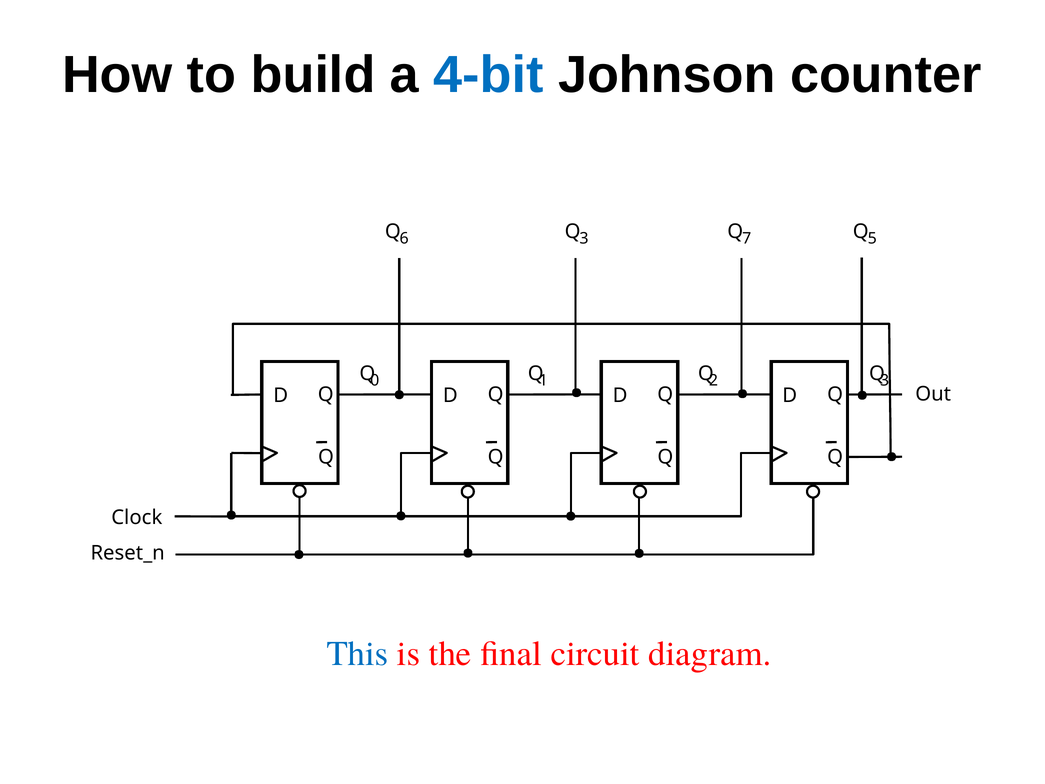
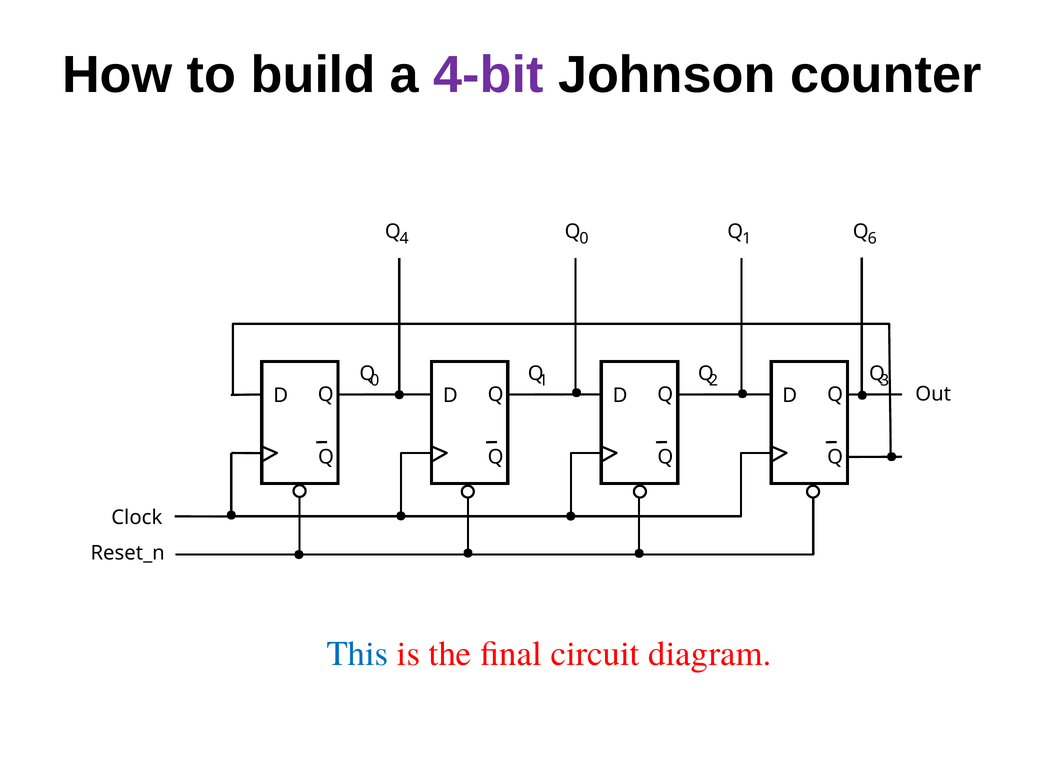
4-bit colour: blue -> purple (489, 75)
6: 6 -> 4 (404, 239)
3: 3 -> 0 (584, 239)
7: 7 -> 1 (747, 239)
5: 5 -> 6 (872, 239)
